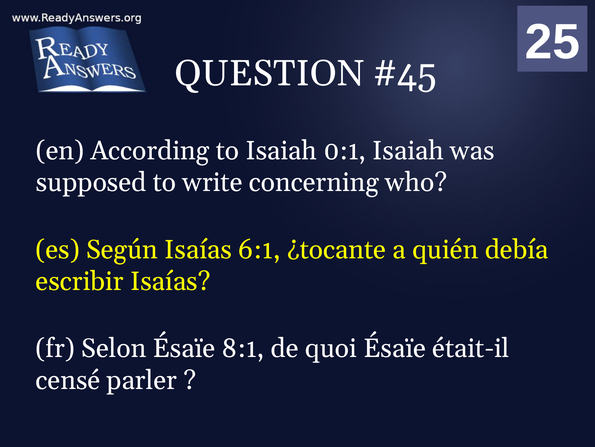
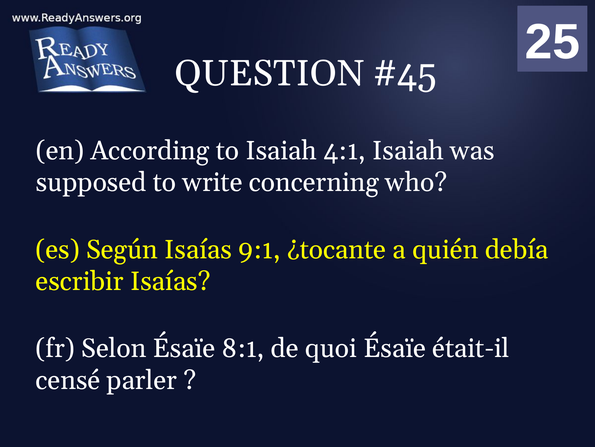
0:1: 0:1 -> 4:1 (345, 150)
6:1: 6:1 -> 9:1 (259, 249)
